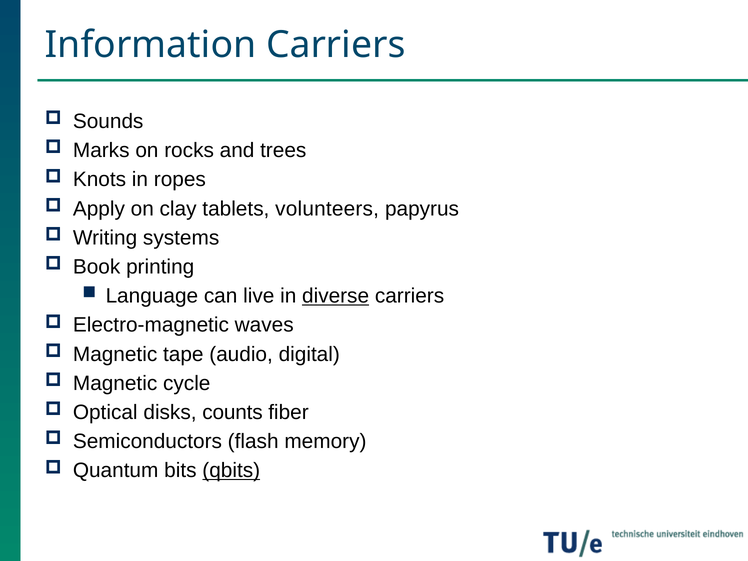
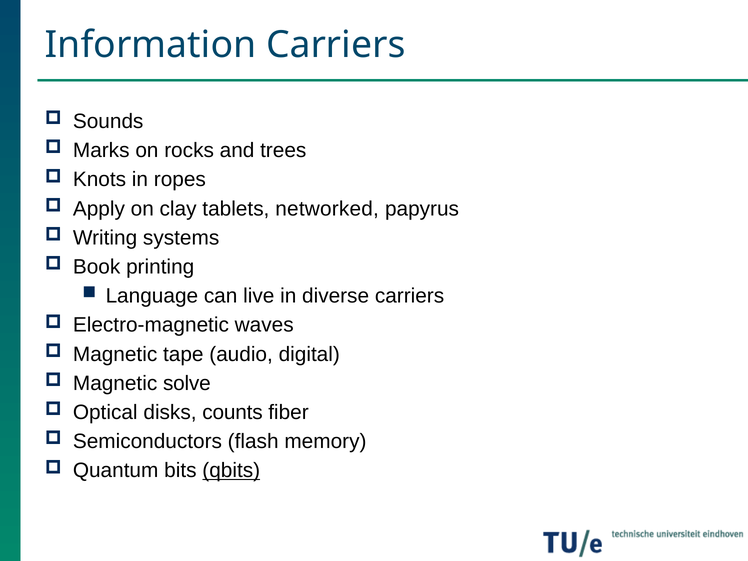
volunteers: volunteers -> networked (327, 209)
diverse underline: present -> none (336, 296)
cycle: cycle -> solve (187, 383)
